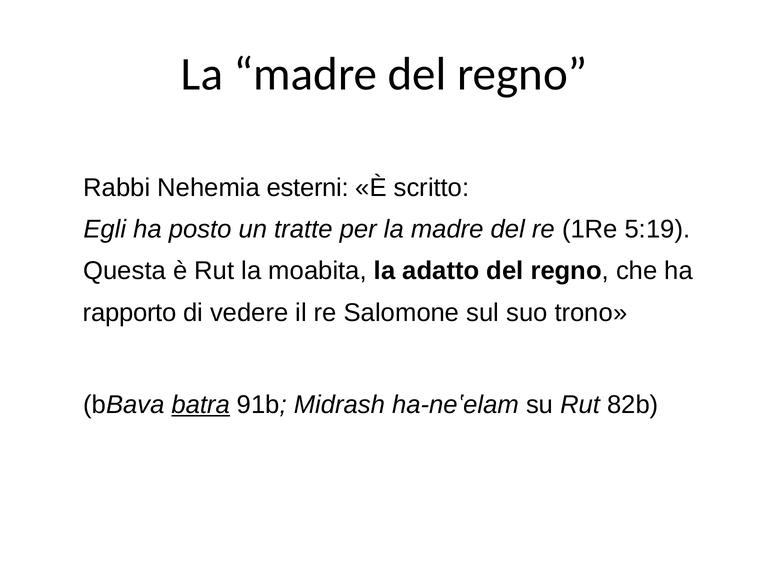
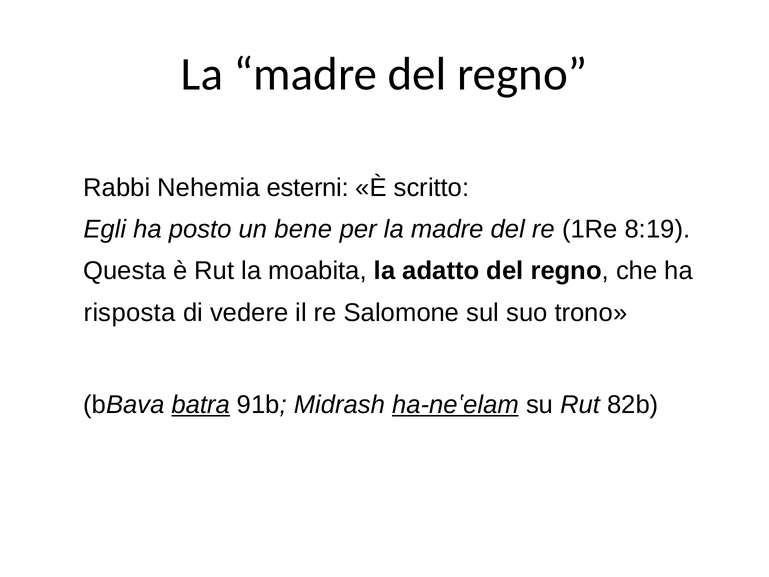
tratte: tratte -> bene (303, 229)
5:19: 5:19 -> 8:19 (657, 229)
rapporto: rapporto -> risposta (130, 312)
ha-neʽelam underline: none -> present (455, 405)
